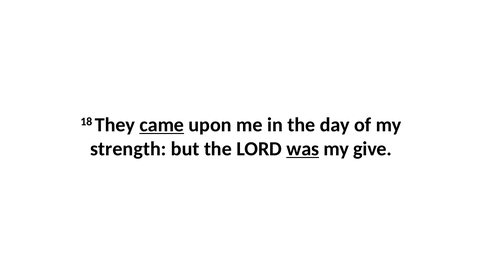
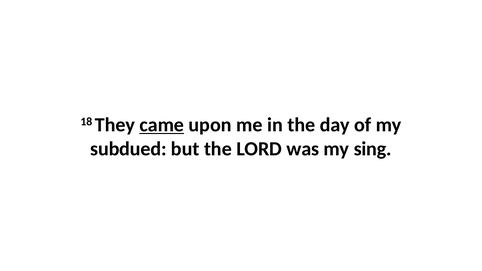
strength: strength -> subdued (128, 149)
was underline: present -> none (303, 149)
give: give -> sing (373, 149)
